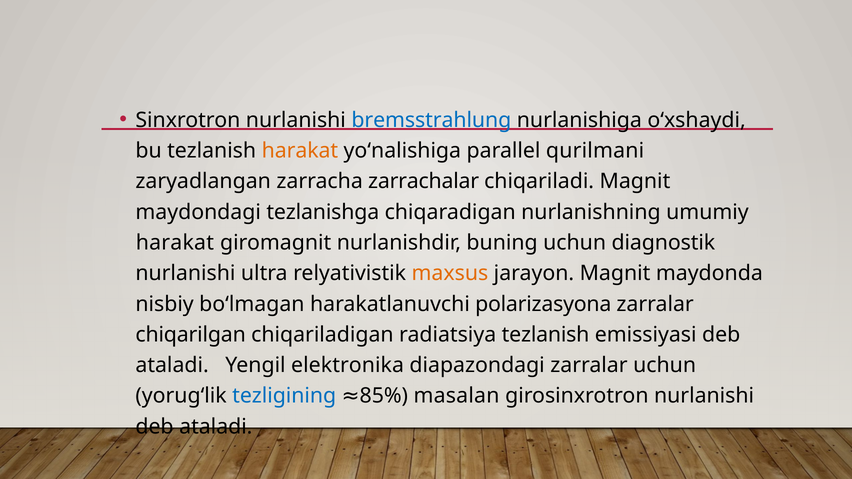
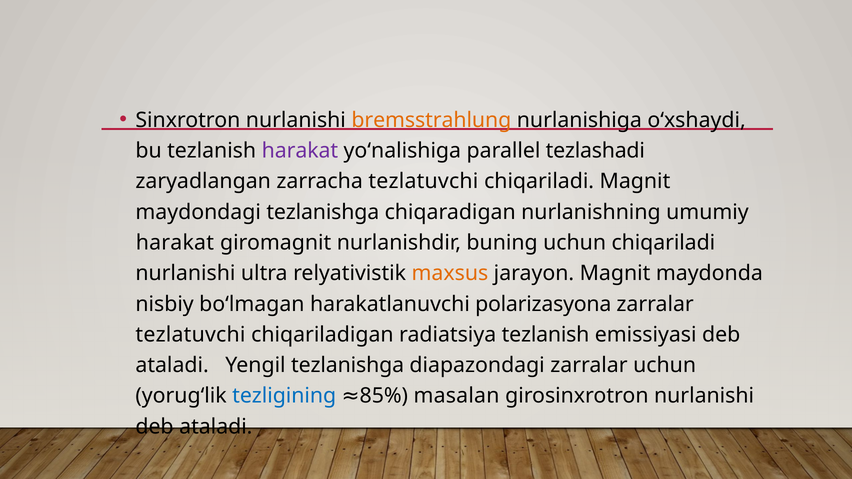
bremsstrahlung colour: blue -> orange (431, 120)
harakat colour: orange -> purple (300, 151)
qurilmani: qurilmani -> tezlashadi (595, 151)
zarracha zarrachalar: zarrachalar -> tezlatuvchi (423, 181)
uchun diagnostik: diagnostik -> chiqariladi (663, 243)
chiqarilgan: chiqarilgan -> tezlatuvchi (190, 335)
Yengil elektronika: elektronika -> tezlanishga (348, 365)
